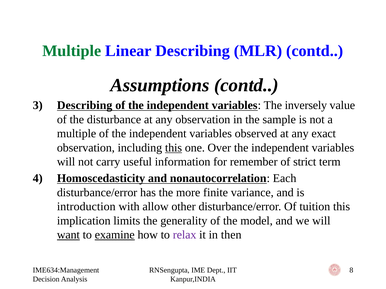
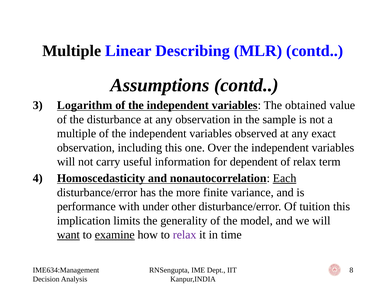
Multiple colour: green -> black (72, 51)
Describing: Describing -> Logarithm (85, 105)
inversely: inversely -> obtained (306, 105)
this underline: present -> none (174, 148)
remember: remember -> dependent (254, 162)
of strict: strict -> relax (305, 162)
Each underline: none -> present (285, 179)
introduction: introduction -> performance (86, 207)
allow: allow -> under (156, 207)
then: then -> time (231, 235)
